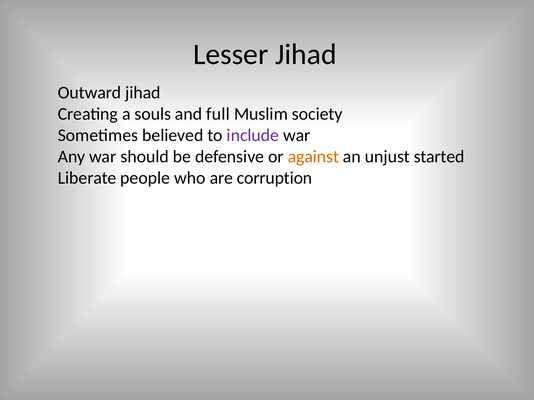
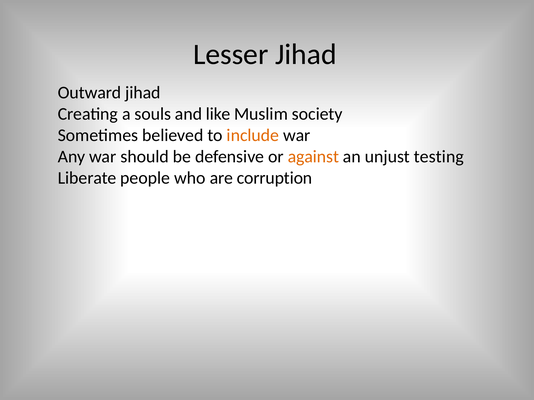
full: full -> like (218, 114)
include colour: purple -> orange (253, 136)
started: started -> testing (439, 157)
